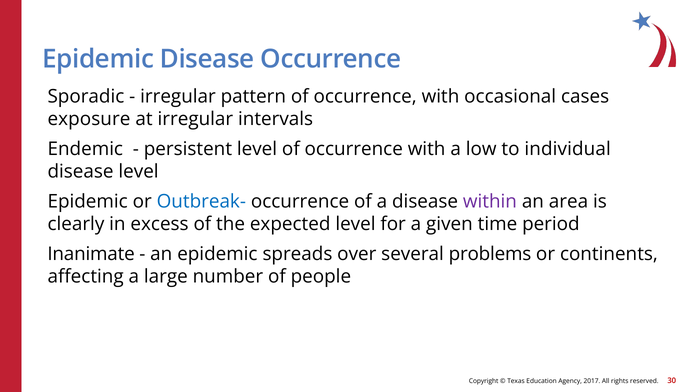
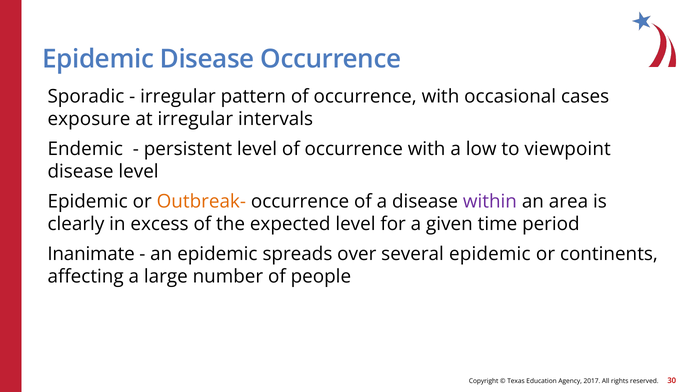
individual: individual -> viewpoint (568, 149)
Outbreak- colour: blue -> orange (201, 202)
several problems: problems -> epidemic (490, 254)
